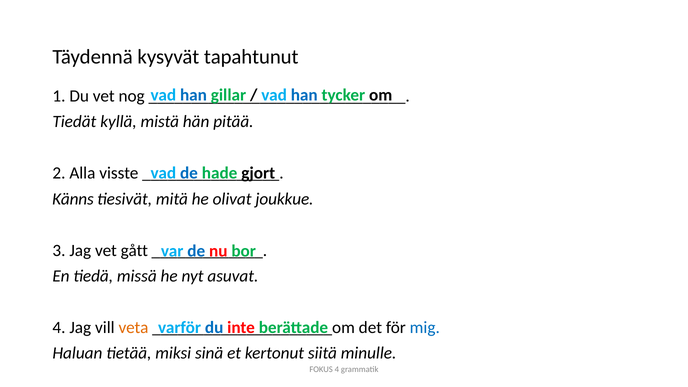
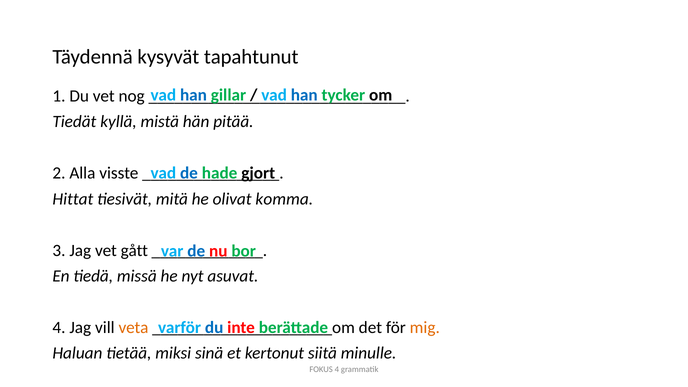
Känns: Känns -> Hittat (73, 199)
joukkue: joukkue -> komma (284, 199)
mig colour: blue -> orange (425, 328)
